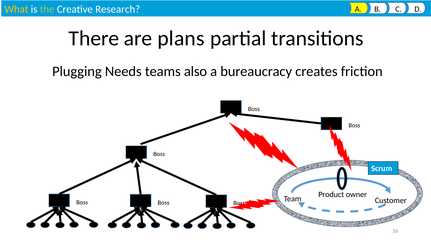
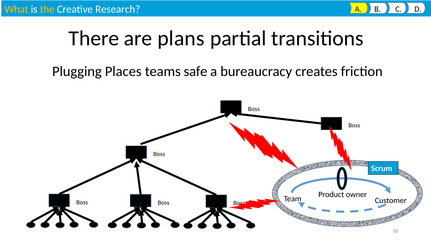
the colour: light green -> yellow (47, 9)
Needs: Needs -> Places (123, 71)
also: also -> safe (196, 71)
